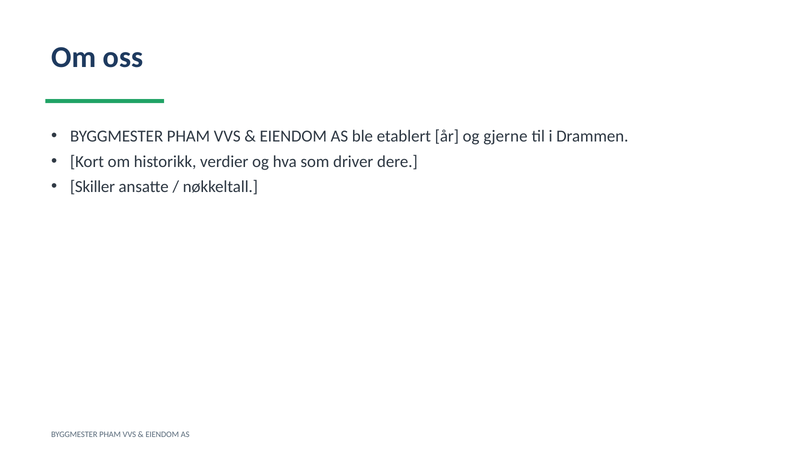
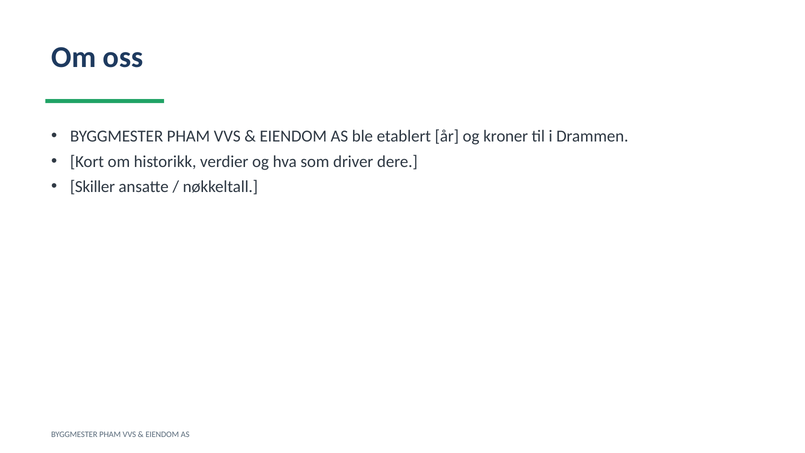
gjerne: gjerne -> kroner (506, 136)
